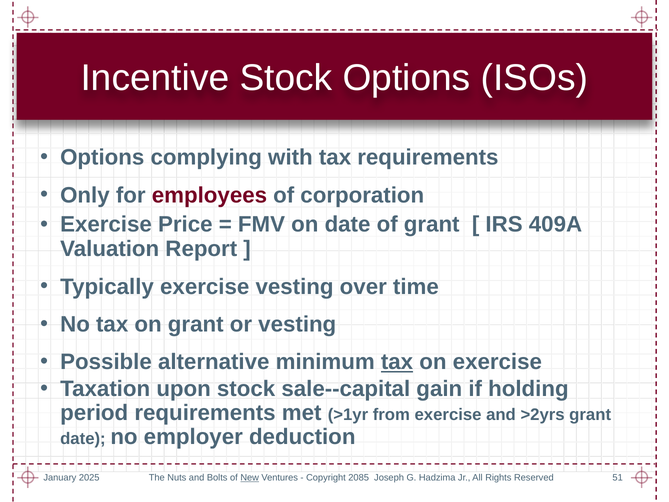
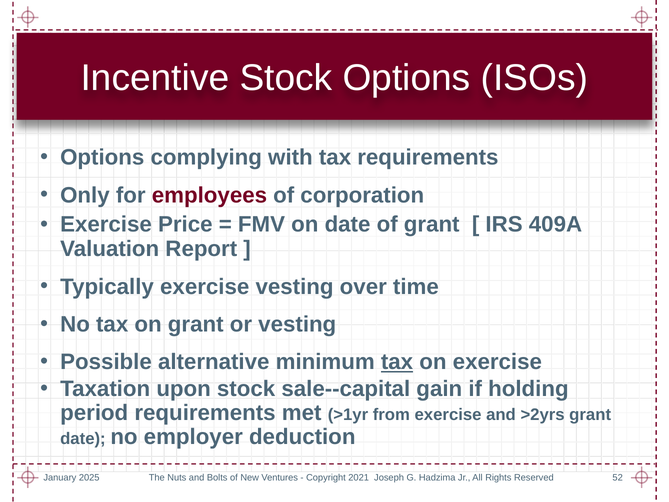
New underline: present -> none (250, 478)
2085: 2085 -> 2021 (359, 478)
51: 51 -> 52 (618, 478)
